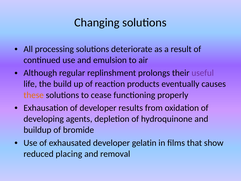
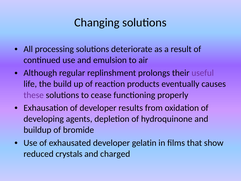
these colour: orange -> purple (34, 95)
placing: placing -> crystals (69, 154)
removal: removal -> charged (115, 154)
